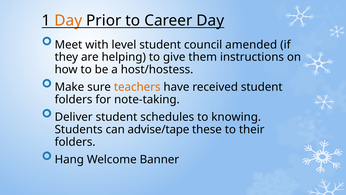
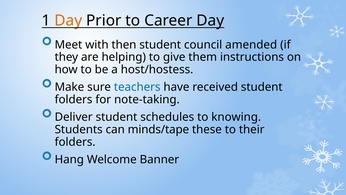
level: level -> then (124, 45)
teachers colour: orange -> blue (137, 87)
advise/tape: advise/tape -> minds/tape (158, 129)
